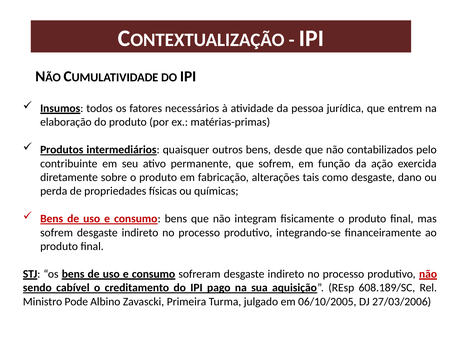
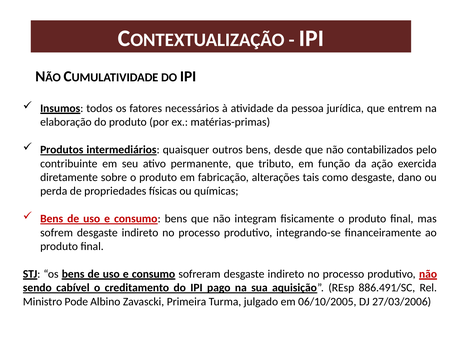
que sofrem: sofrem -> tributo (276, 164)
608.189/SC: 608.189/SC -> 886.491/SC (387, 288)
